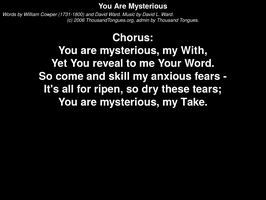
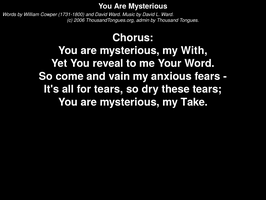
skill: skill -> vain (119, 76)
for ripen: ripen -> tears (109, 89)
